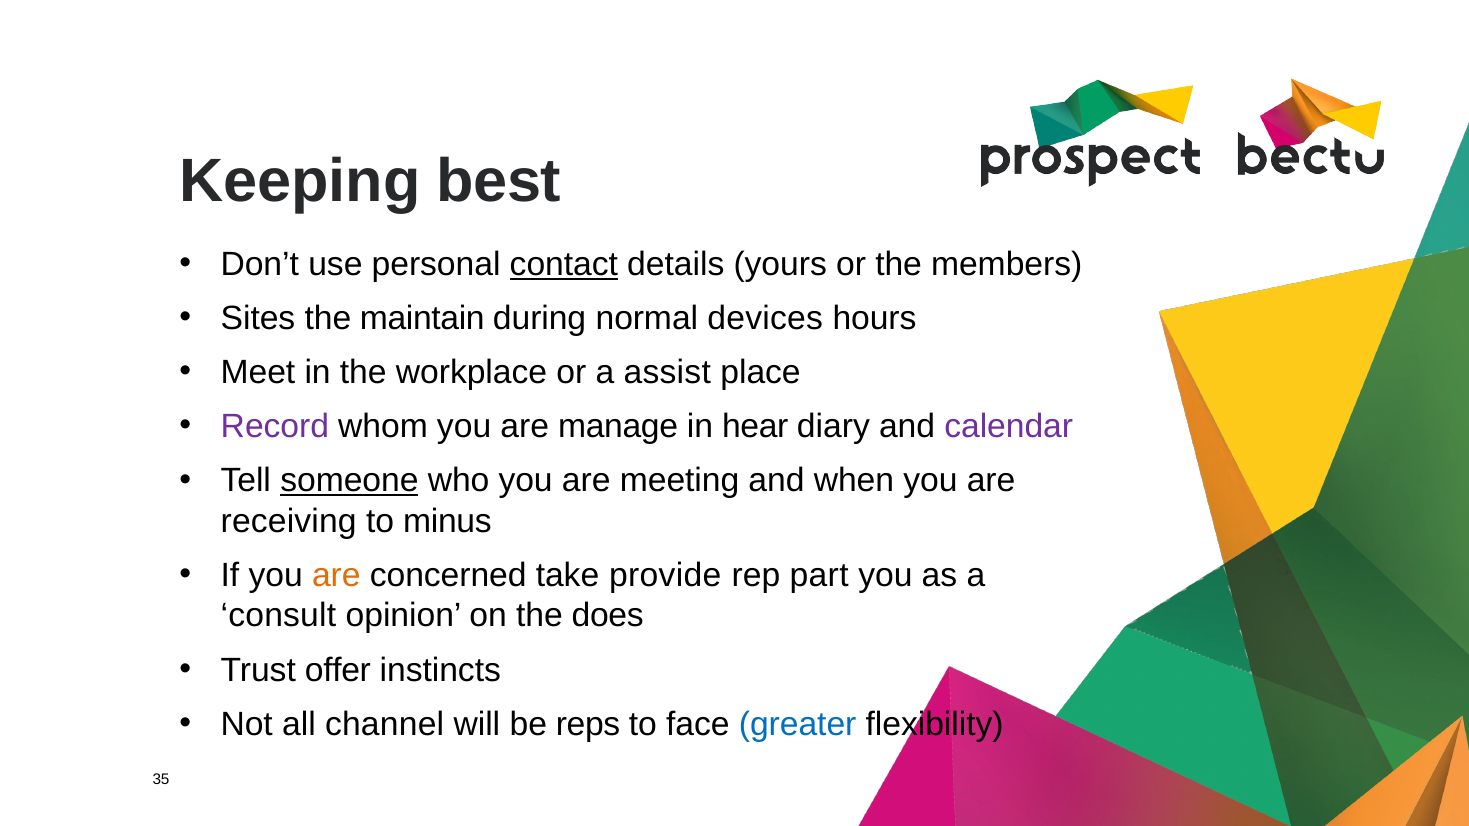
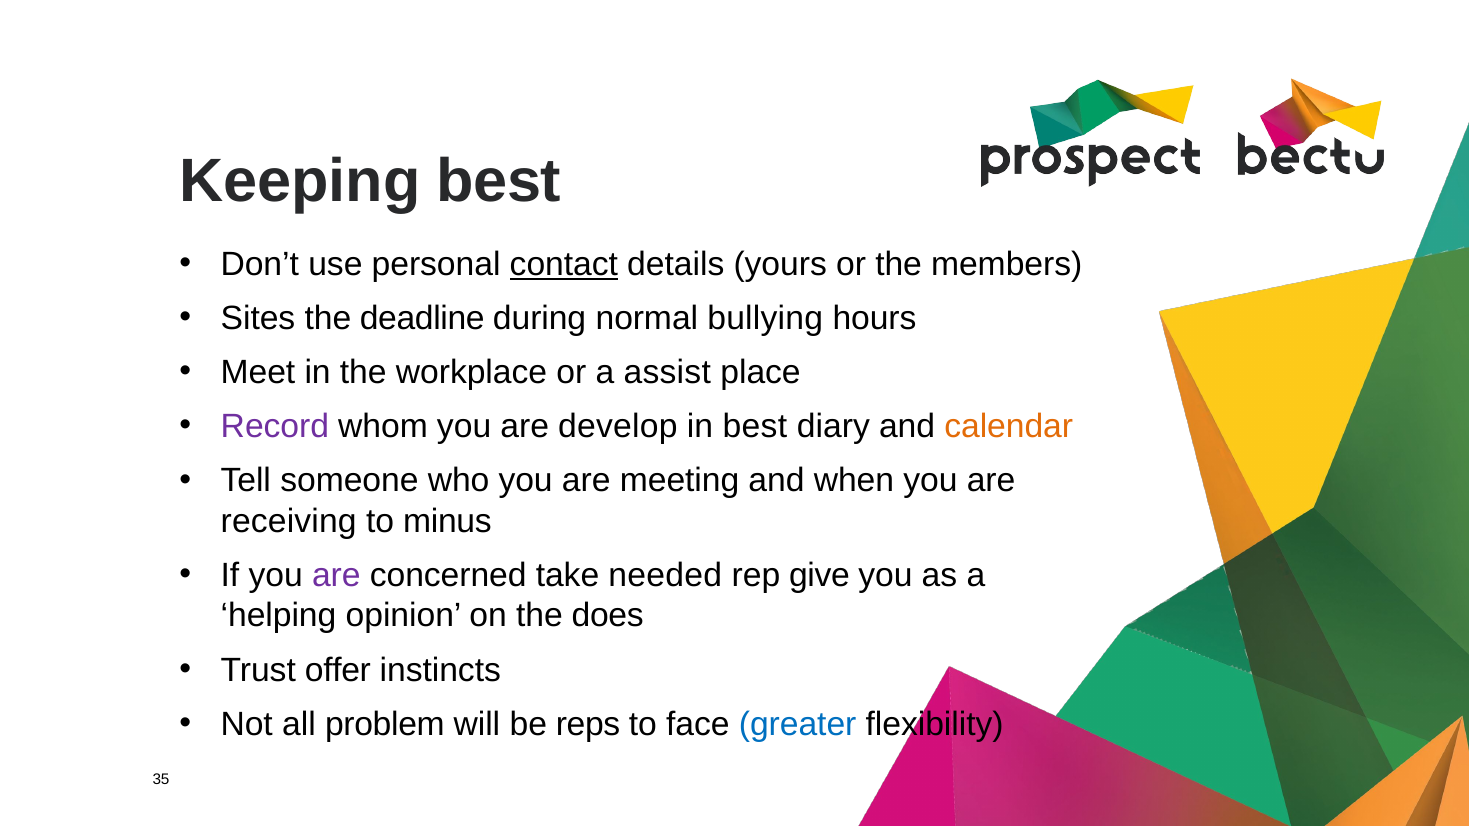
maintain: maintain -> deadline (422, 319)
devices: devices -> bullying (765, 319)
manage: manage -> develop (618, 427)
in hear: hear -> best (755, 427)
calendar colour: purple -> orange (1009, 427)
someone underline: present -> none (349, 481)
are colour: orange -> purple (336, 576)
provide: provide -> needed (665, 576)
part: part -> give (819, 576)
consult: consult -> helping (279, 616)
channel: channel -> problem (385, 724)
